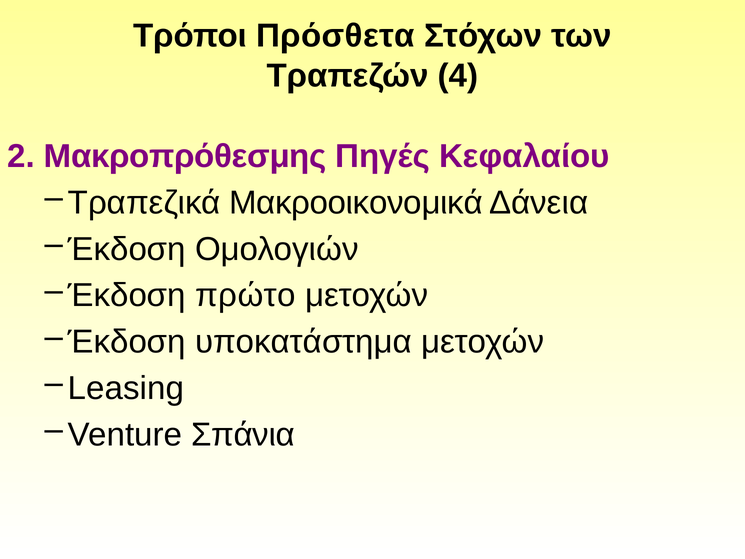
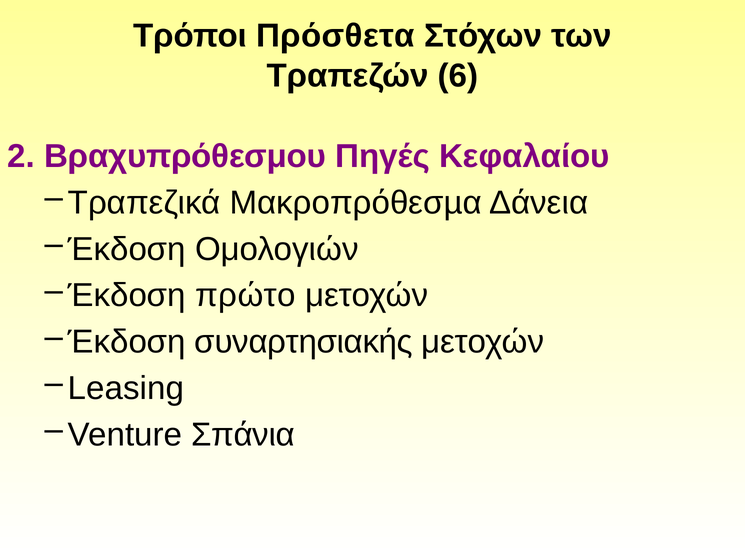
4: 4 -> 6 (458, 76)
Μακροπρόθεσμης: Μακροπρόθεσμης -> Βραχυπρόθεσμου (185, 156)
Μακροοικονομικά: Μακροοικονομικά -> Μακροπρόθεσµα (356, 203)
υποκατάστημα: υποκατάστημα -> συναρτησιακής (304, 342)
